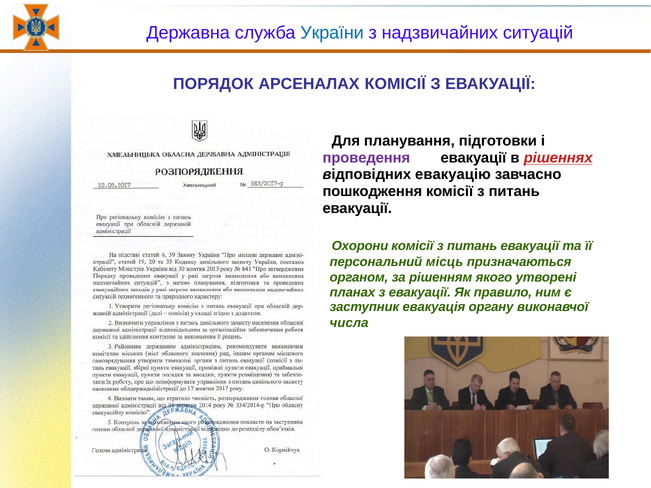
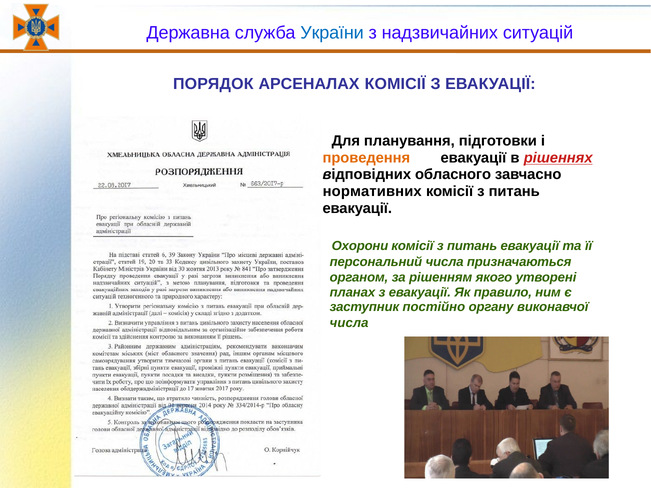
проведення colour: purple -> orange (366, 158)
евакуацію: евакуацію -> обласного (453, 175)
пошкодження: пошкодження -> нормативних (372, 191)
персональний місць: місць -> числа (445, 262)
евакуація: евакуація -> постійно (434, 307)
